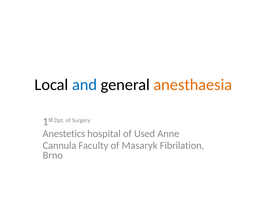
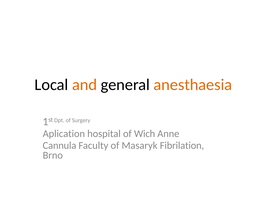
and colour: blue -> orange (84, 85)
Anestetics: Anestetics -> Aplication (64, 134)
Used: Used -> Wich (145, 134)
